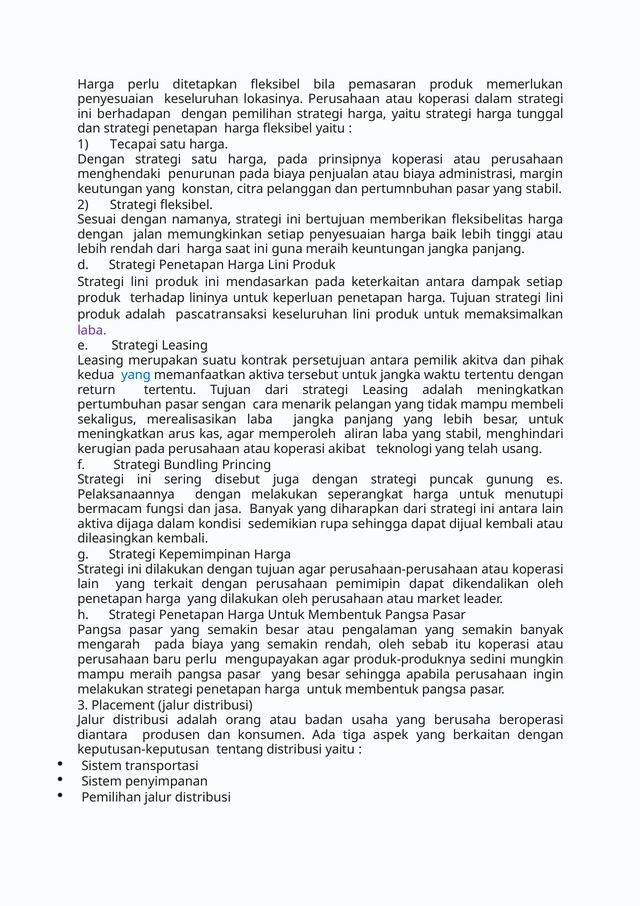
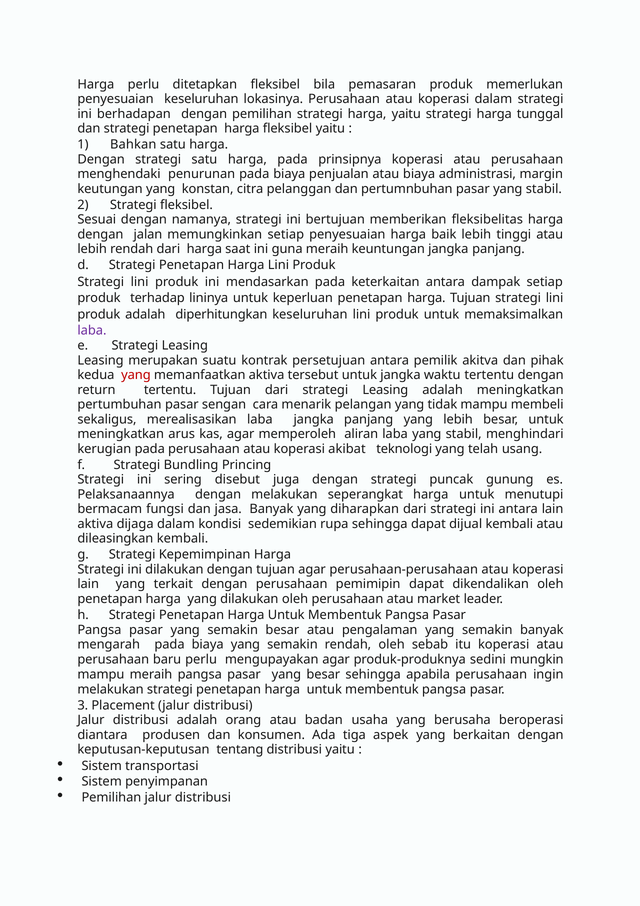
Tecapai: Tecapai -> Bahkan (133, 145)
pascatransaksi: pascatransaksi -> diperhitungkan (221, 314)
yang colour: blue -> red (136, 375)
